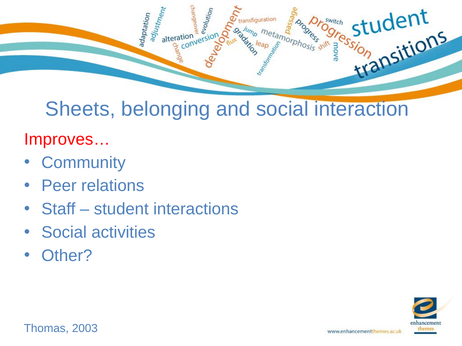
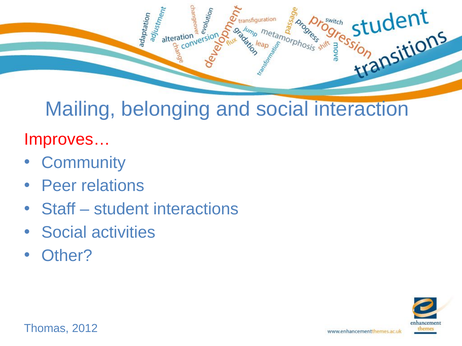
Sheets: Sheets -> Mailing (80, 109)
2003: 2003 -> 2012 (85, 329)
